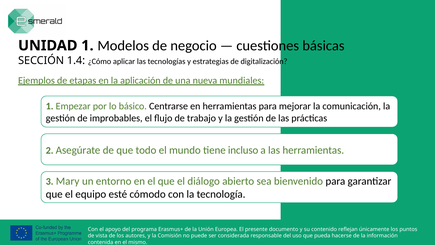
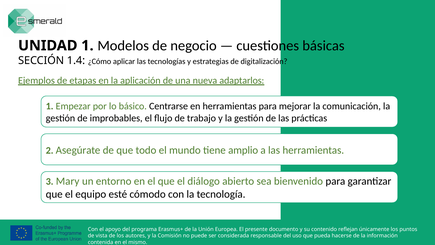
mundiales: mundiales -> adaptarlos (242, 81)
incluso: incluso -> amplio (243, 150)
